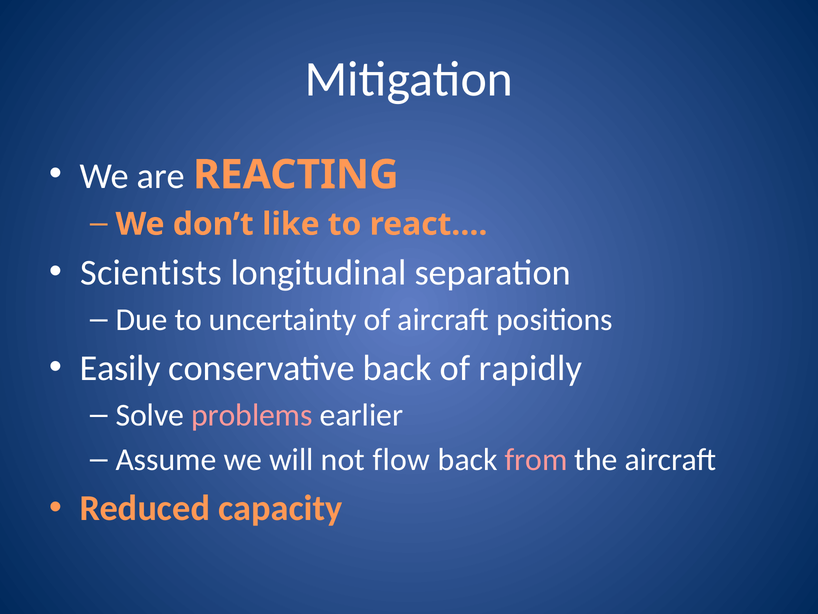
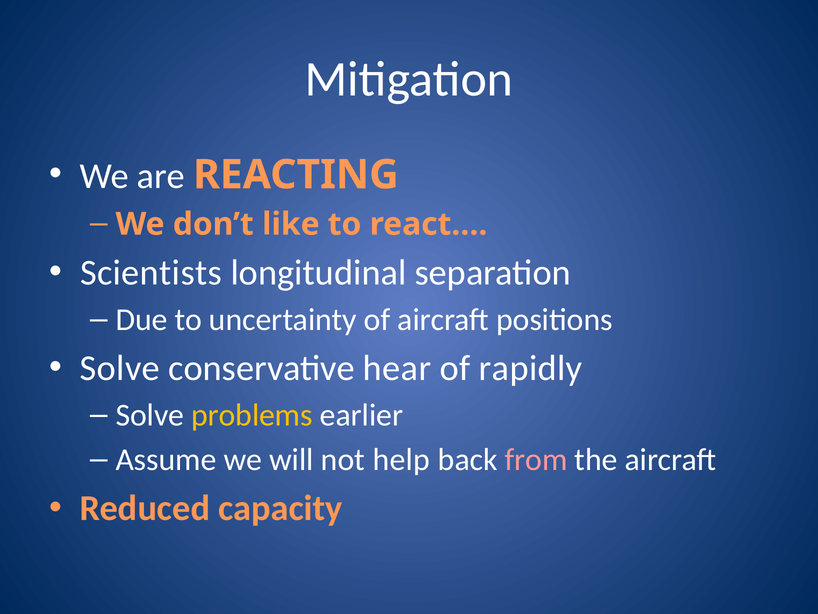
Easily: Easily -> Solve (120, 368)
conservative back: back -> hear (397, 368)
problems colour: pink -> yellow (252, 415)
flow: flow -> help (401, 460)
